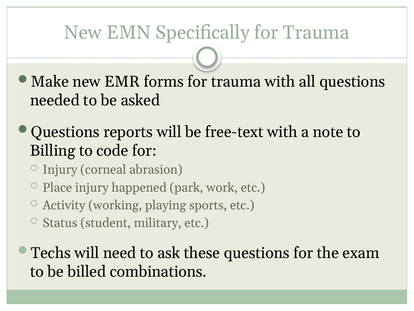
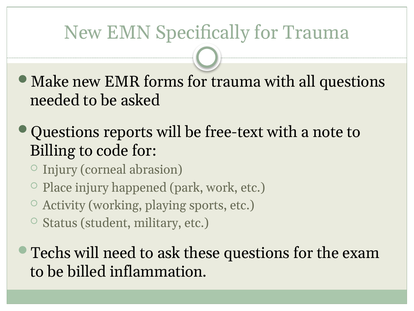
combinations: combinations -> inflammation (158, 271)
